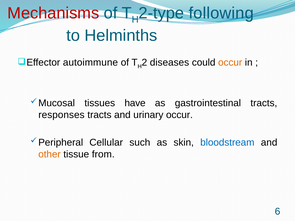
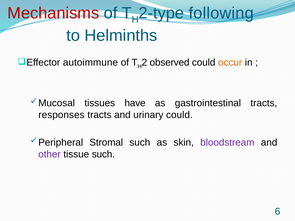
diseases: diseases -> observed (170, 63)
urinary occur: occur -> could (179, 115)
Cellular: Cellular -> Stromal (106, 143)
bloodstream colour: blue -> purple (227, 143)
other colour: orange -> purple (50, 154)
tissue from: from -> such (103, 154)
